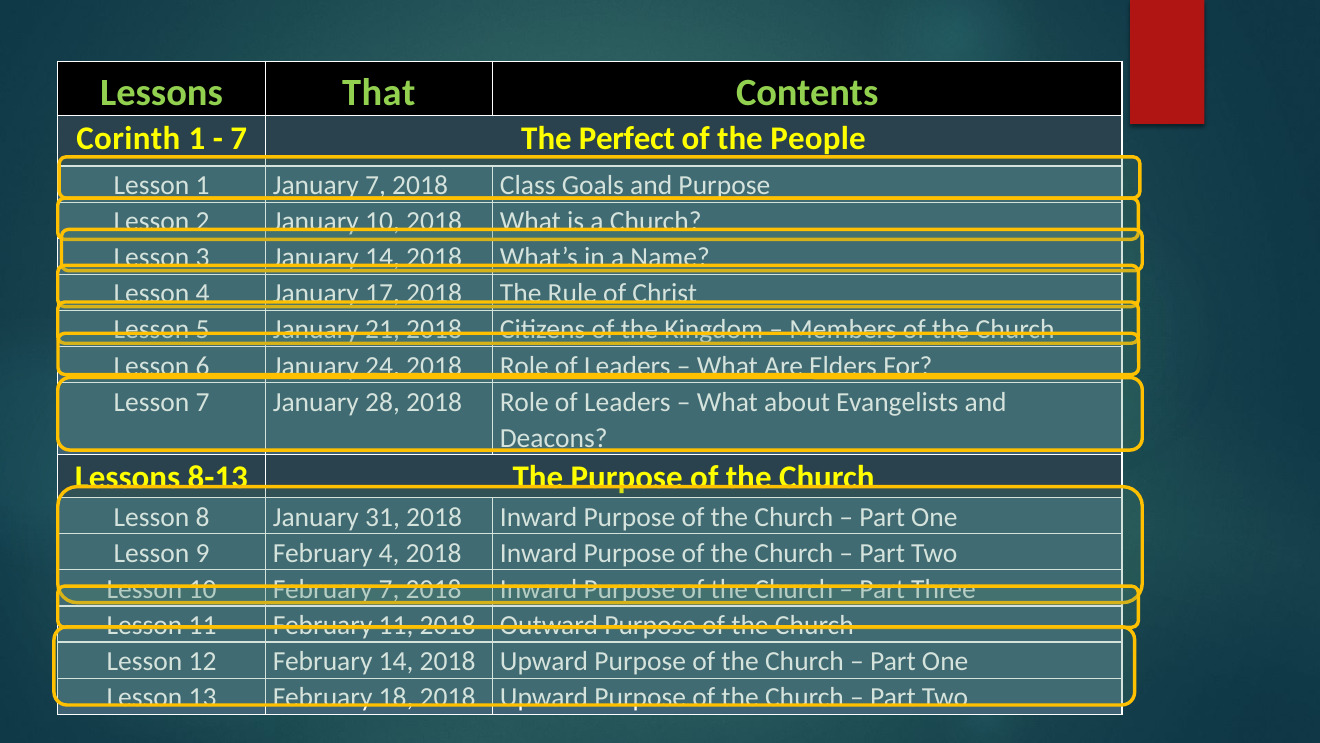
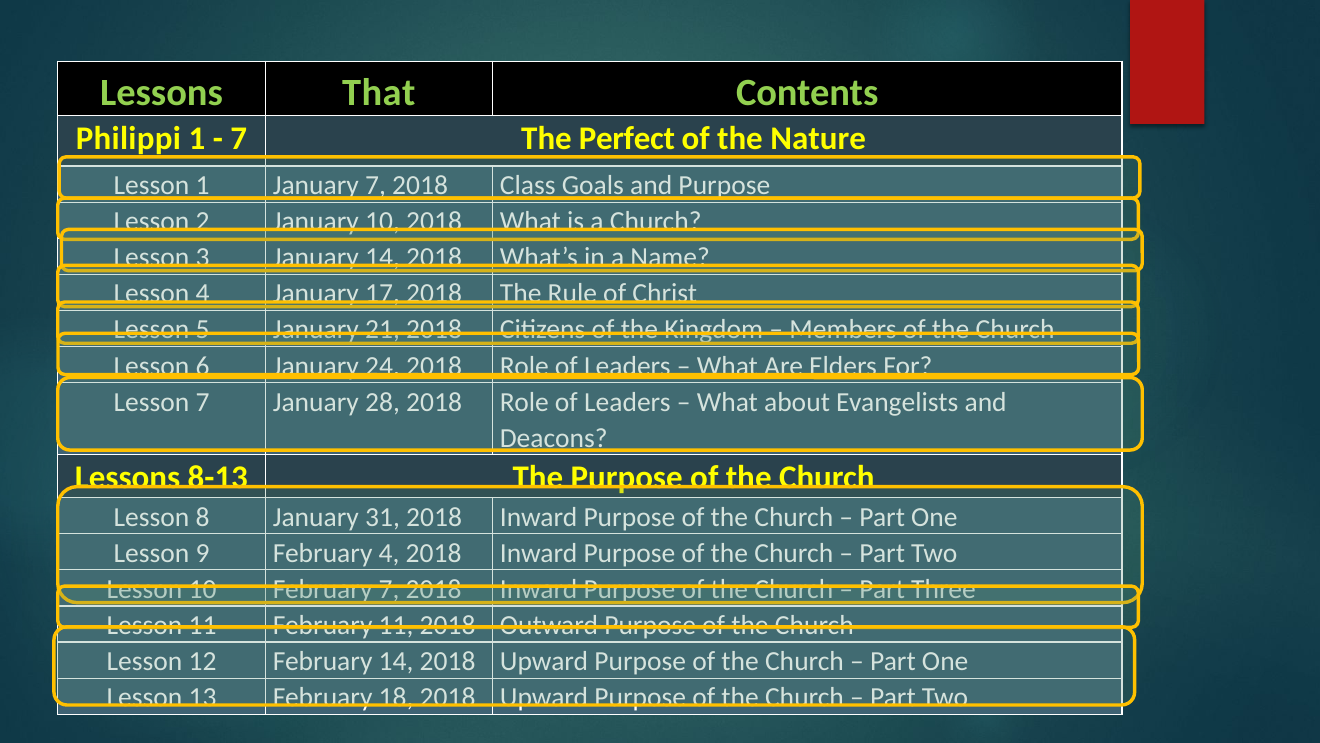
Corinth: Corinth -> Philippi (128, 139)
People: People -> Nature (818, 139)
